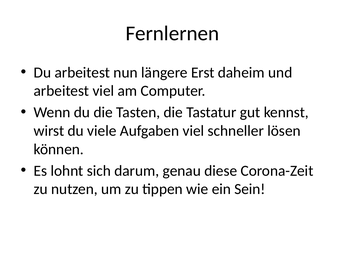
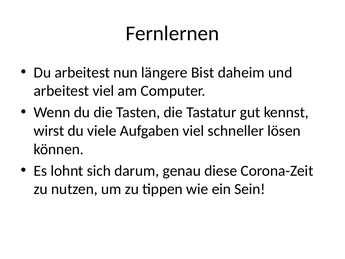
Erst: Erst -> Bist (203, 72)
